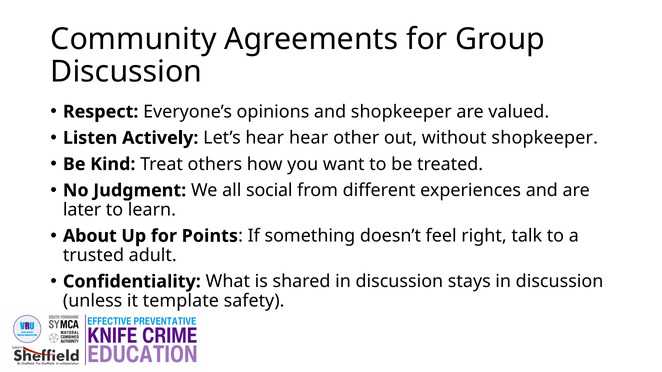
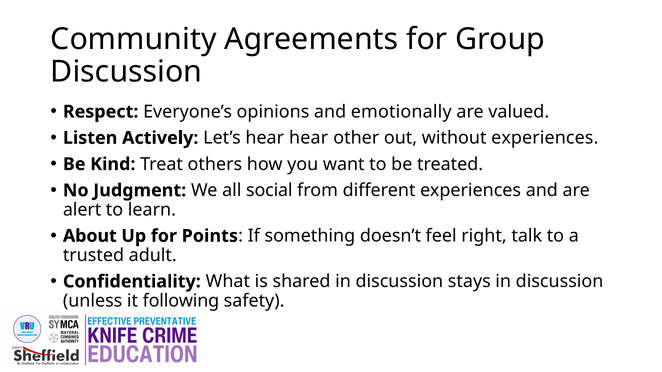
and shopkeeper: shopkeeper -> emotionally (401, 112)
without shopkeeper: shopkeeper -> experiences (545, 138)
later: later -> alert (82, 210)
template: template -> following (181, 301)
